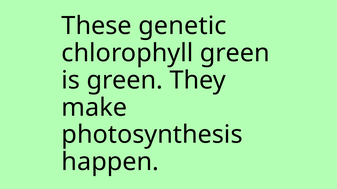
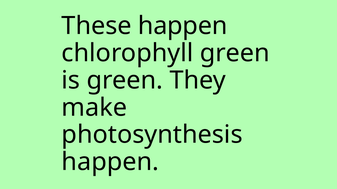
These genetic: genetic -> happen (183, 26)
